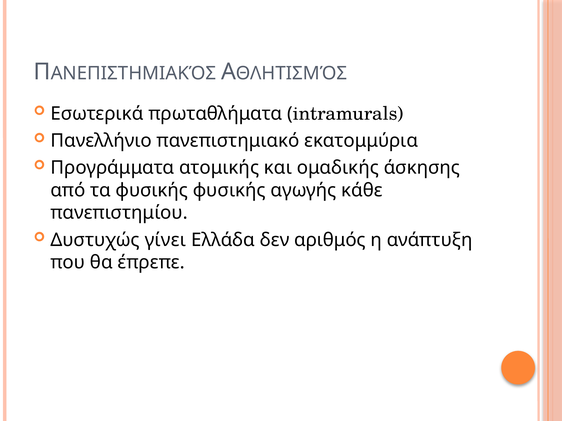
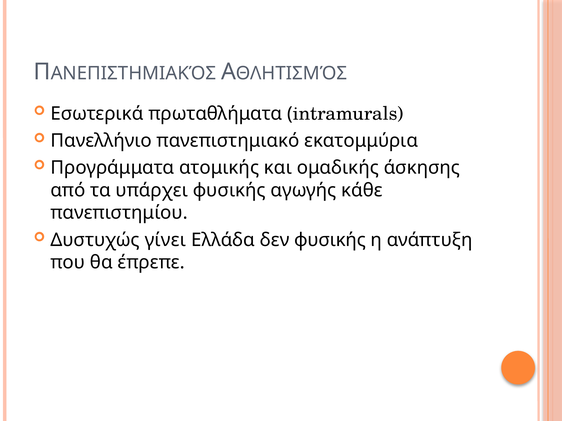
τα φυσικής: φυσικής -> υπάρχει (152, 190)
δεν αριθμός: αριθμός -> φυσικής (330, 240)
